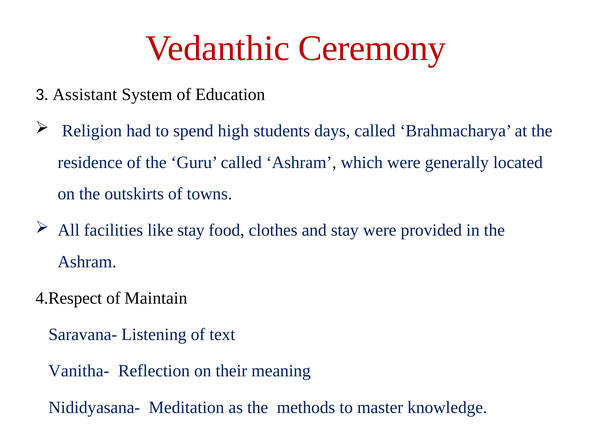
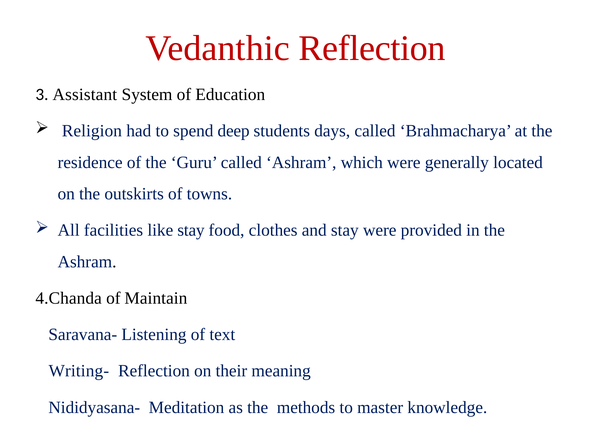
Vedanthic Ceremony: Ceremony -> Reflection (372, 48)
high: high -> deep (234, 131)
4.Respect: 4.Respect -> 4.Chanda (69, 298)
Vanitha-: Vanitha- -> Writing- (79, 371)
